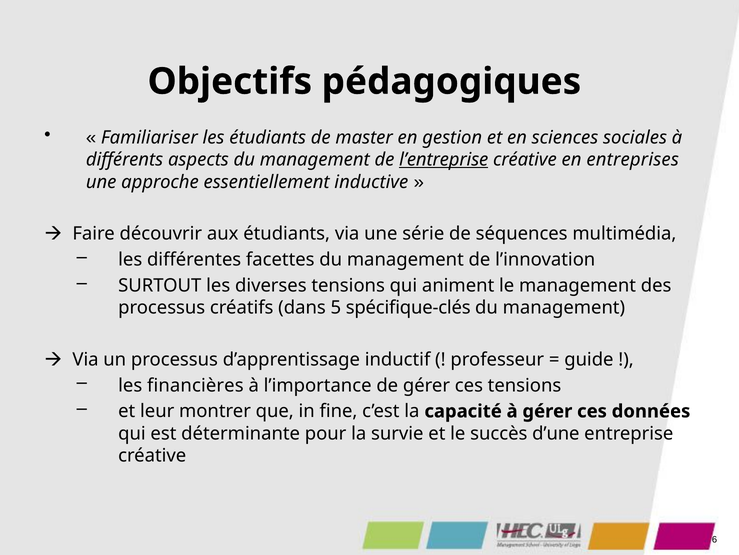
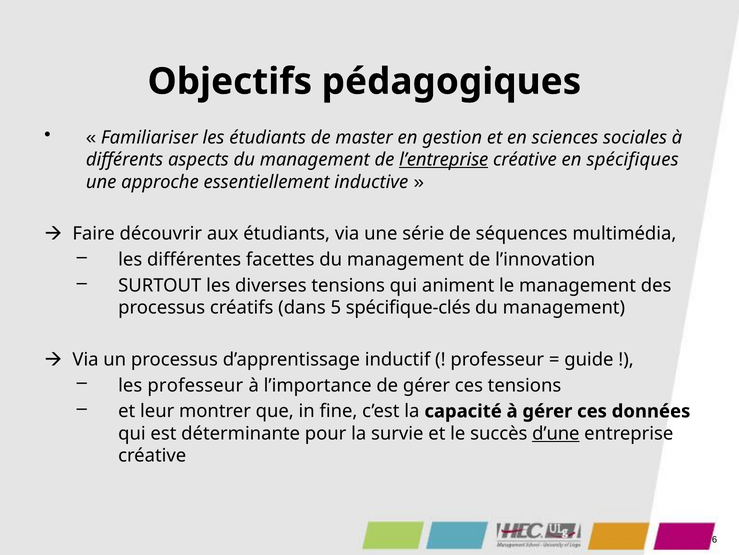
entreprises: entreprises -> spécifiques (633, 159)
les financières: financières -> professeur (195, 385)
d’une underline: none -> present (556, 433)
